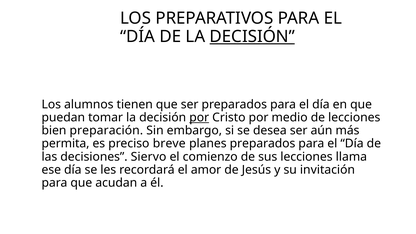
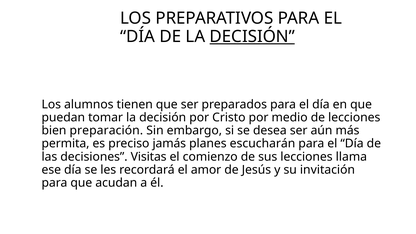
por underline: present -> none (199, 117)
breve: breve -> jamás (169, 144)
planes preparados: preparados -> escucharán (263, 144)
Siervo: Siervo -> Visitas (149, 157)
